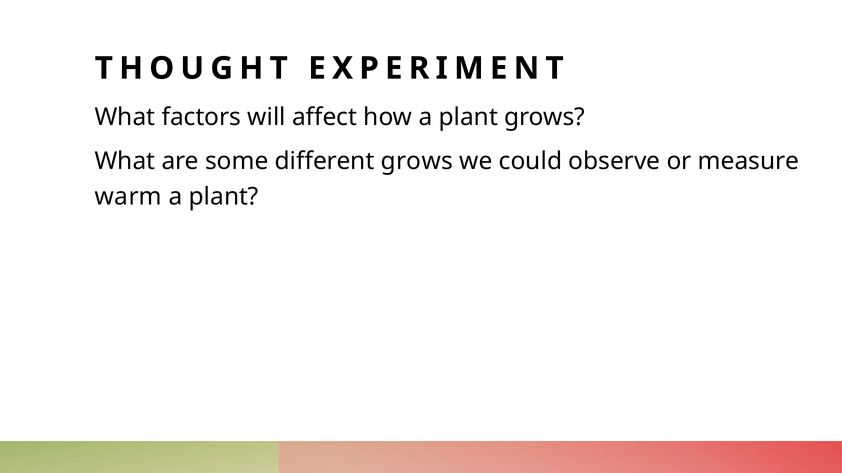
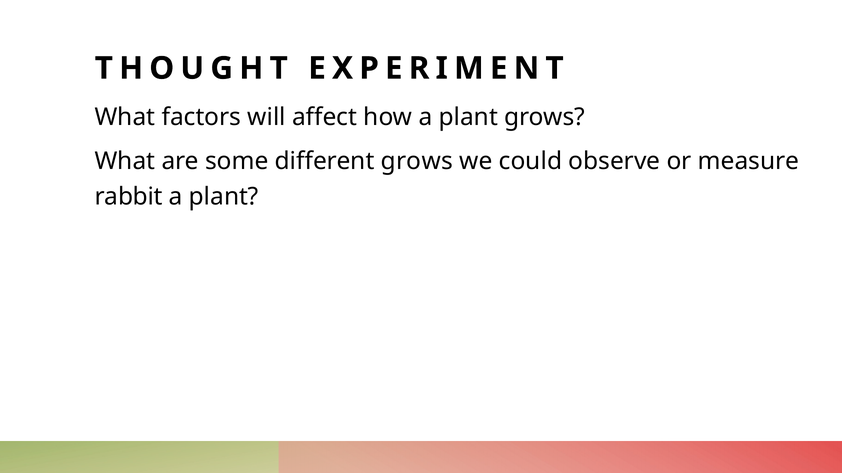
warm: warm -> rabbit (129, 197)
